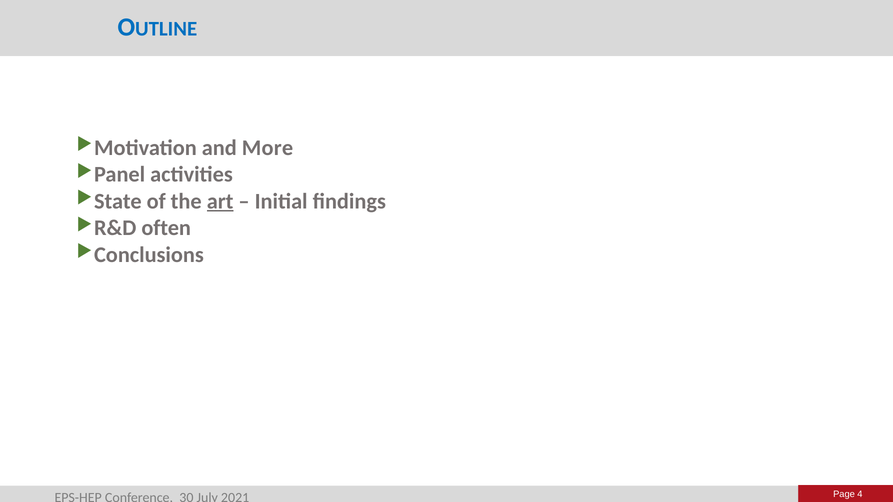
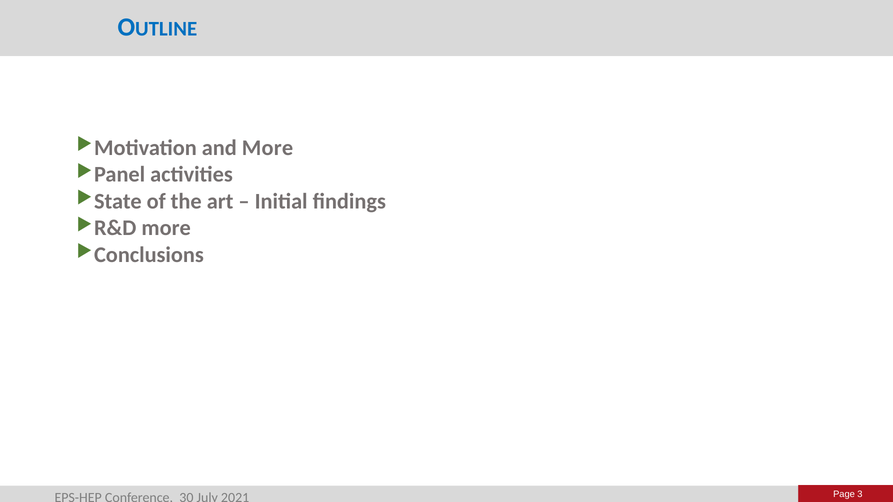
art underline: present -> none (220, 201)
often: often -> more (166, 228)
4: 4 -> 3 (860, 494)
